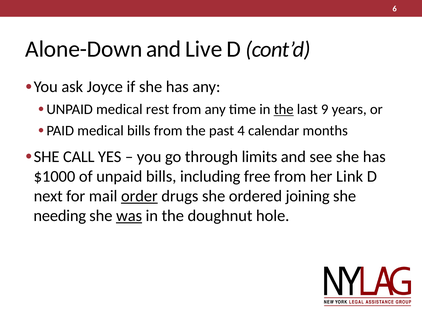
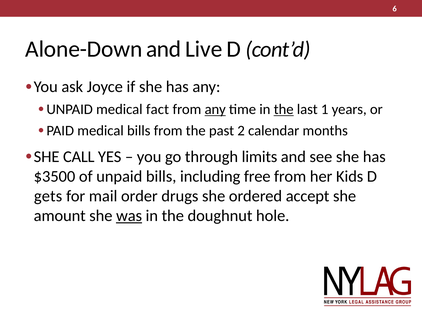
rest: rest -> fact (158, 110)
any underline: none -> present (215, 110)
9: 9 -> 1 (325, 110)
4: 4 -> 2 (241, 131)
$1000: $1000 -> $3500 (54, 177)
Link: Link -> Kids (350, 177)
next: next -> gets (48, 196)
order underline: present -> none (139, 196)
joining: joining -> accept (308, 196)
needing: needing -> amount (60, 216)
